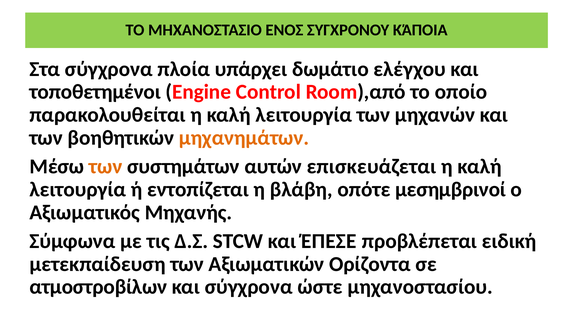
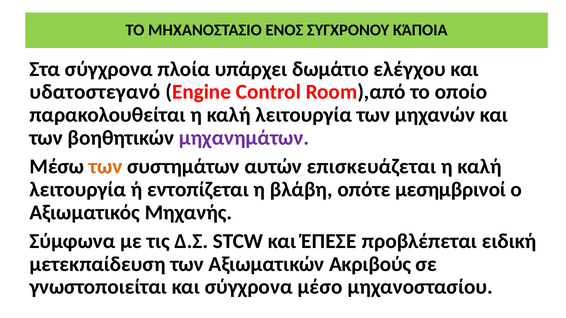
τοποθετημένοι: τοποθετημένοι -> υδατοστεγανό (95, 92)
μηχανημάτων colour: orange -> purple (244, 138)
Ορίζοντα: Ορίζοντα -> Ακριβούς (370, 264)
ατμοστροβίλων: ατμοστροβίλων -> γνωστοποιείται (98, 287)
ώστε: ώστε -> μέσο (320, 287)
